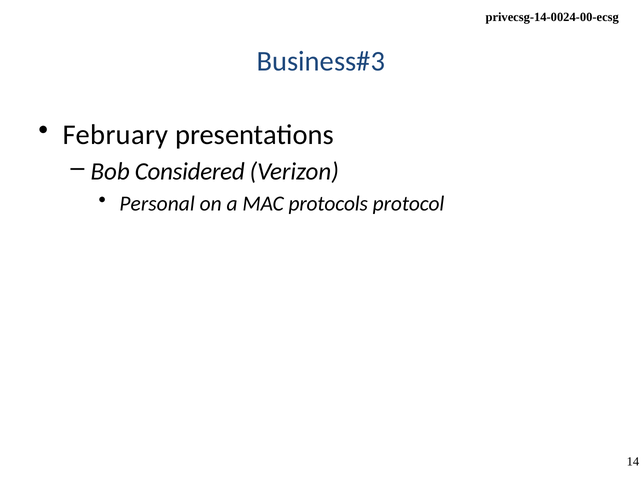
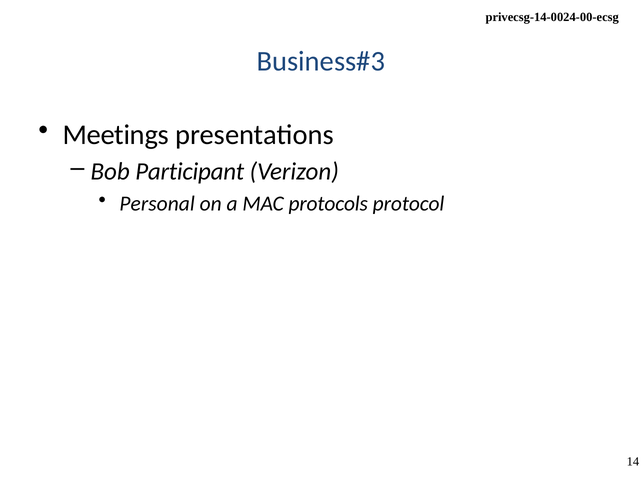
February: February -> Meetings (116, 135)
Considered: Considered -> Participant (190, 171)
